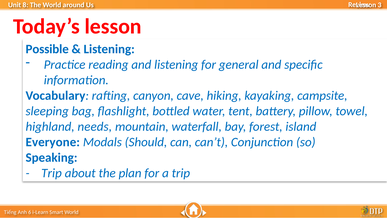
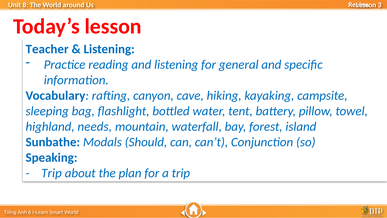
Possible: Possible -> Teacher (47, 49)
Everyone: Everyone -> Sunbathe (53, 142)
